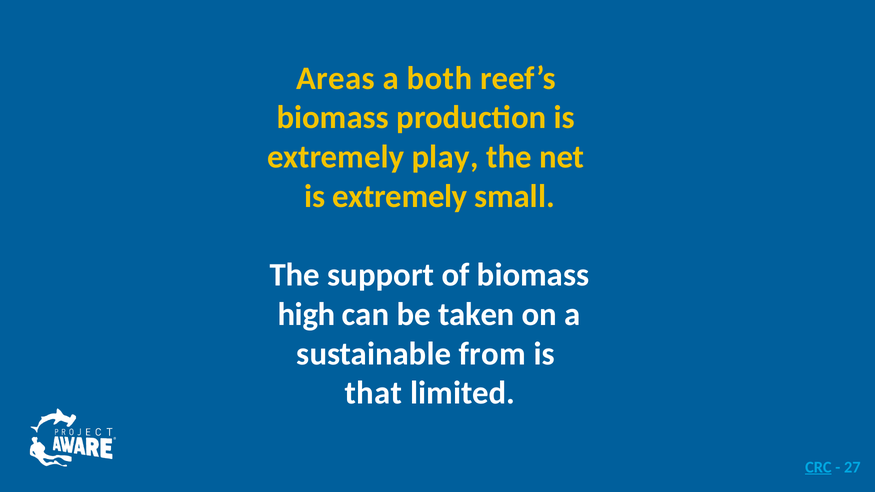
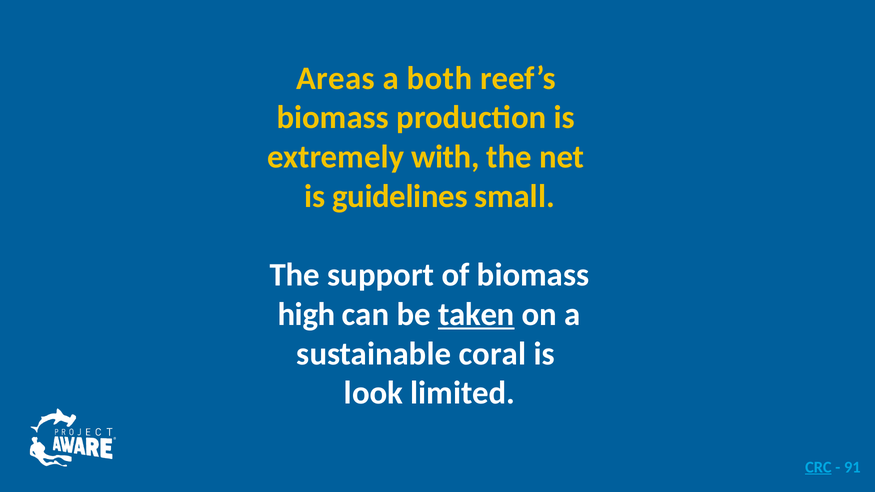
play: play -> with (445, 157)
extremely: extremely -> guidelines (400, 196)
taken underline: none -> present (476, 315)
from: from -> coral (492, 354)
that: that -> look (373, 393)
27: 27 -> 91 (852, 467)
